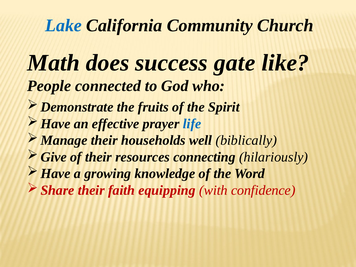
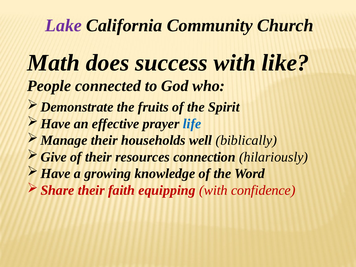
Lake colour: blue -> purple (64, 26)
success gate: gate -> with (235, 63)
connecting: connecting -> connection (204, 157)
